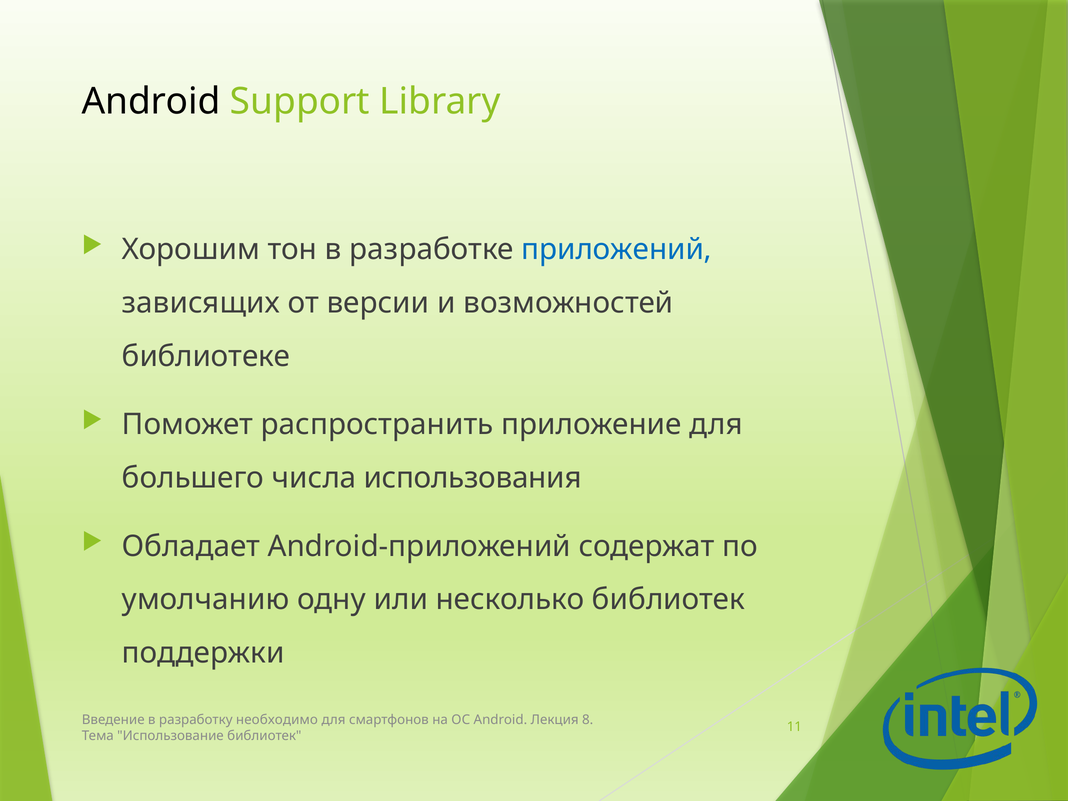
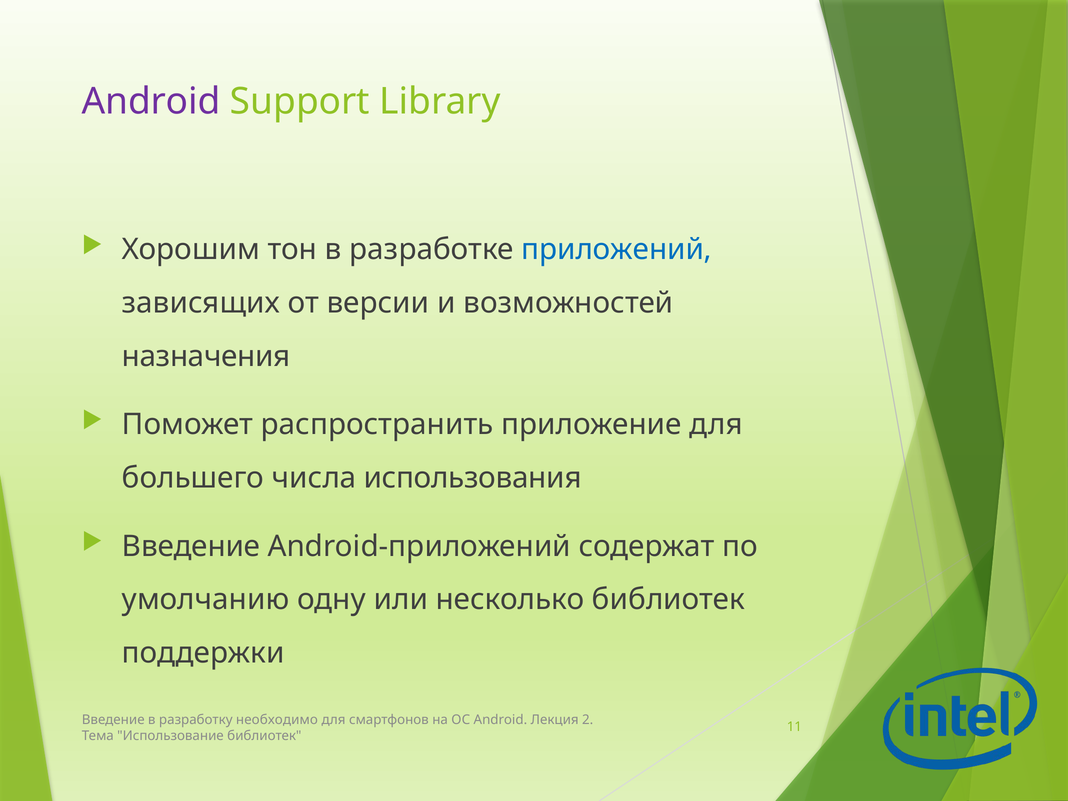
Android colour: black -> purple (151, 101)
библиотеке: библиотеке -> назначения (206, 356)
Обладает: Обладает -> Введение (191, 546)
8: 8 -> 2 (588, 720)
